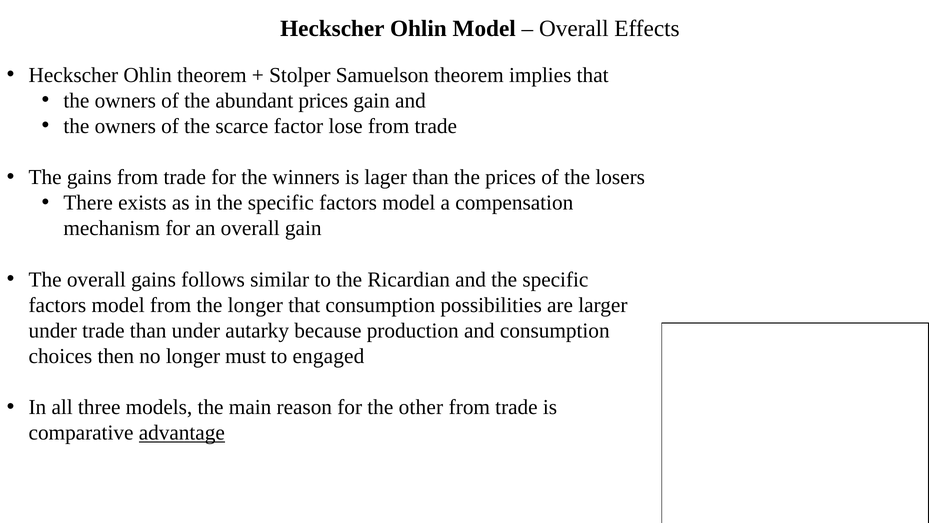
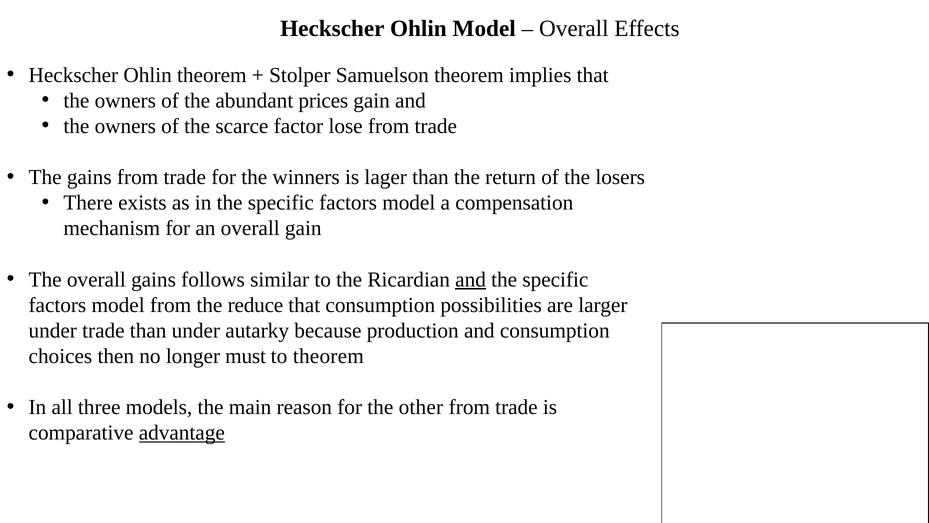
the prices: prices -> return (511, 177)
and underline: none -> present (471, 279)
the longer: longer -> reduce (255, 305)
to engaged: engaged -> theorem (328, 356)
